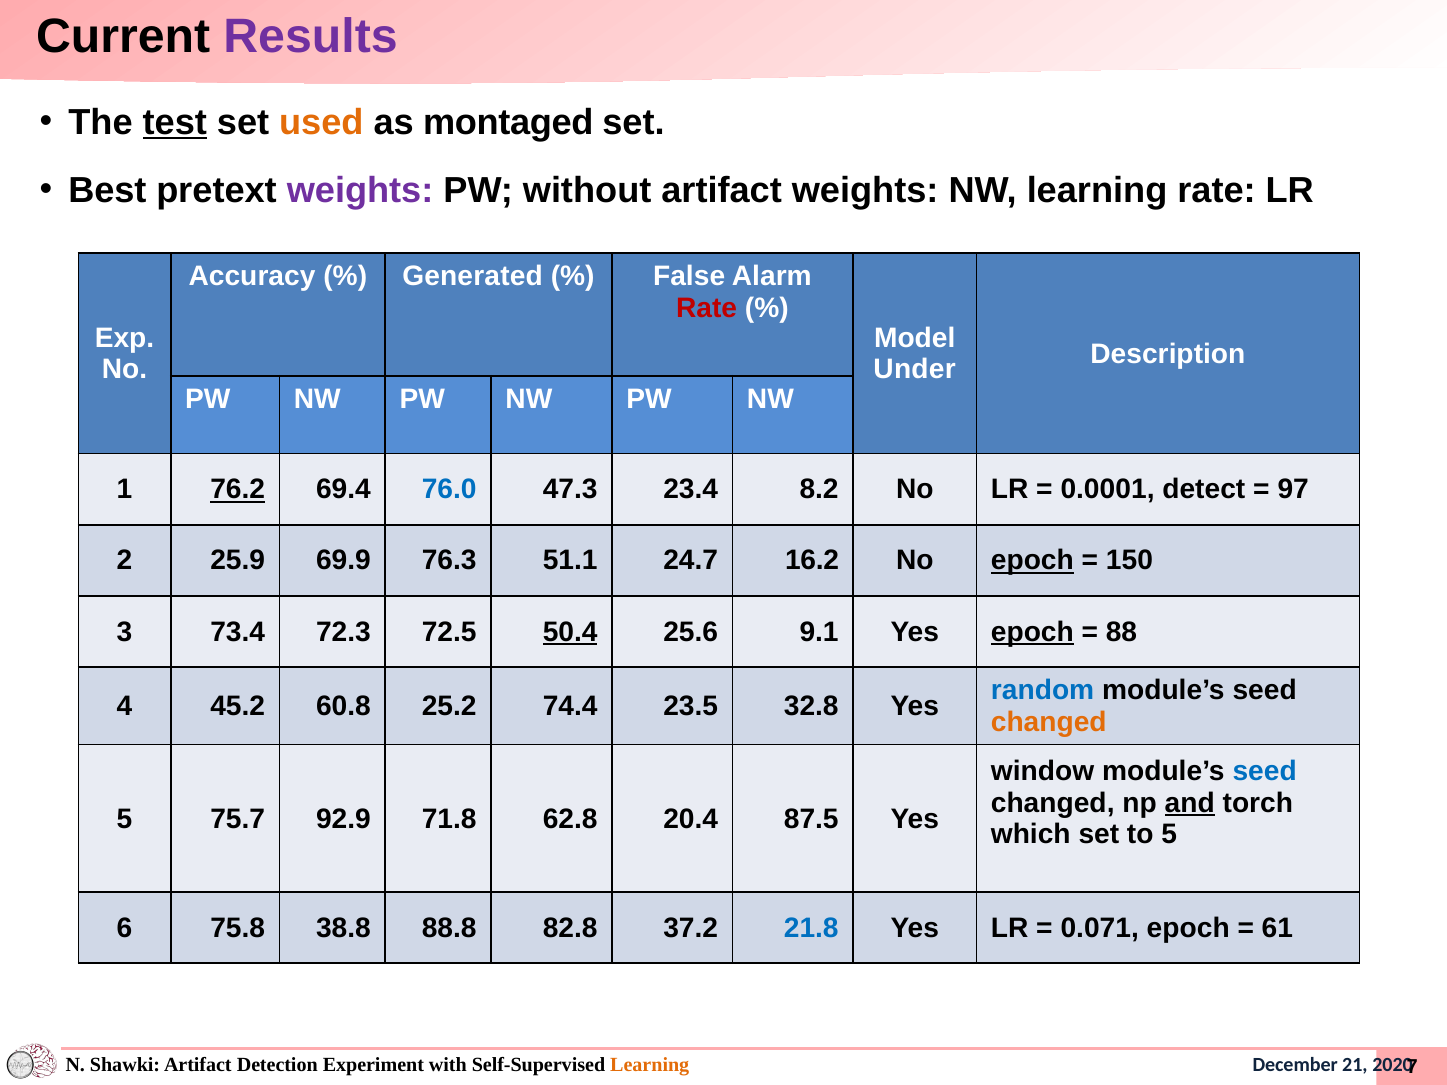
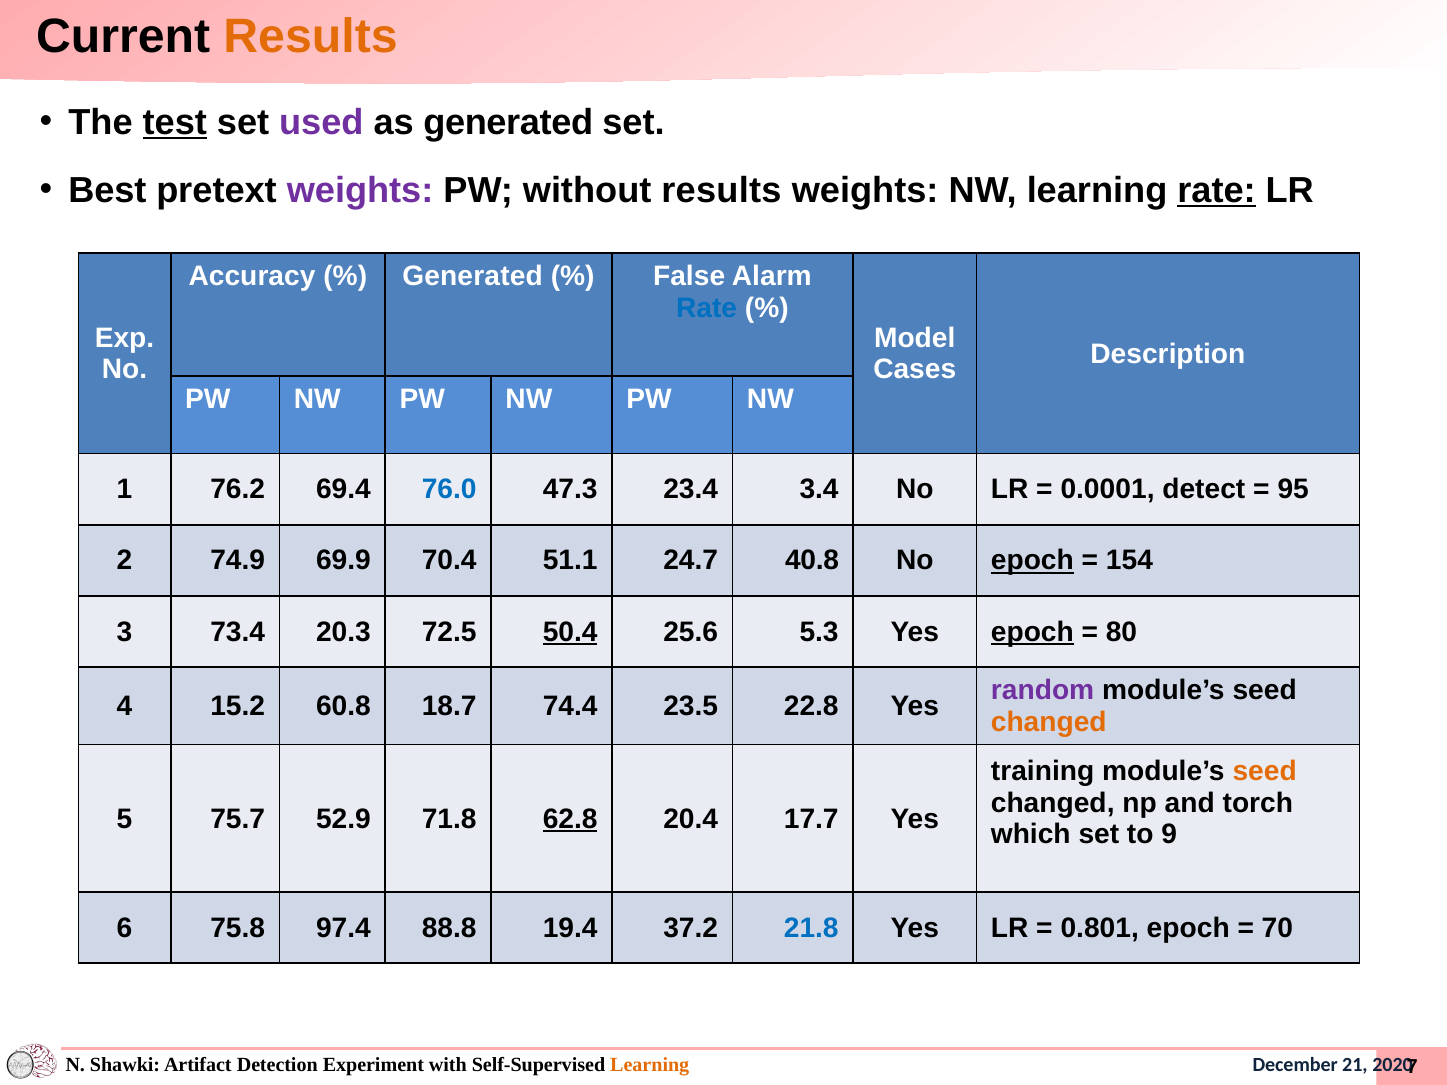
Results colour: purple -> orange (311, 37)
used colour: orange -> purple (321, 123)
as montaged: montaged -> generated (508, 123)
without artifact: artifact -> results (721, 190)
rate underline: none -> present (1217, 190)
Rate colour: red -> blue (707, 308)
Under: Under -> Cases (915, 370)
76.2 underline: present -> none (238, 490)
8.2: 8.2 -> 3.4 (819, 490)
97: 97 -> 95 (1293, 490)
25.9: 25.9 -> 74.9 (238, 561)
76.3: 76.3 -> 70.4 (449, 561)
16.2: 16.2 -> 40.8 (812, 561)
150: 150 -> 154 (1129, 561)
72.3: 72.3 -> 20.3 (343, 632)
9.1: 9.1 -> 5.3 (819, 632)
88: 88 -> 80 (1121, 632)
random colour: blue -> purple (1043, 691)
45.2: 45.2 -> 15.2 (238, 706)
25.2: 25.2 -> 18.7 (449, 706)
32.8: 32.8 -> 22.8 (811, 706)
window: window -> training (1043, 772)
seed colour: blue -> orange (1265, 772)
and underline: present -> none (1190, 803)
92.9: 92.9 -> 52.9 (343, 819)
62.8 underline: none -> present (570, 819)
87.5: 87.5 -> 17.7 (811, 819)
to 5: 5 -> 9 (1169, 835)
38.8: 38.8 -> 97.4 (343, 928)
82.8: 82.8 -> 19.4 (570, 928)
0.071: 0.071 -> 0.801 (1100, 928)
61: 61 -> 70 (1277, 928)
